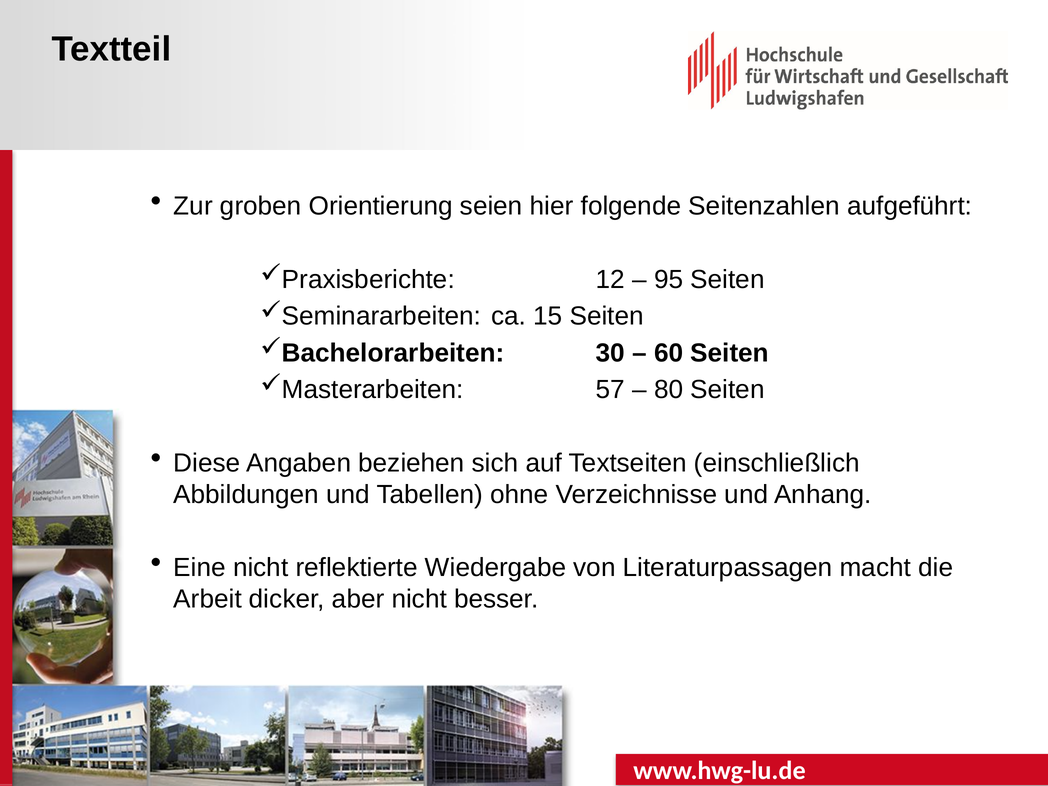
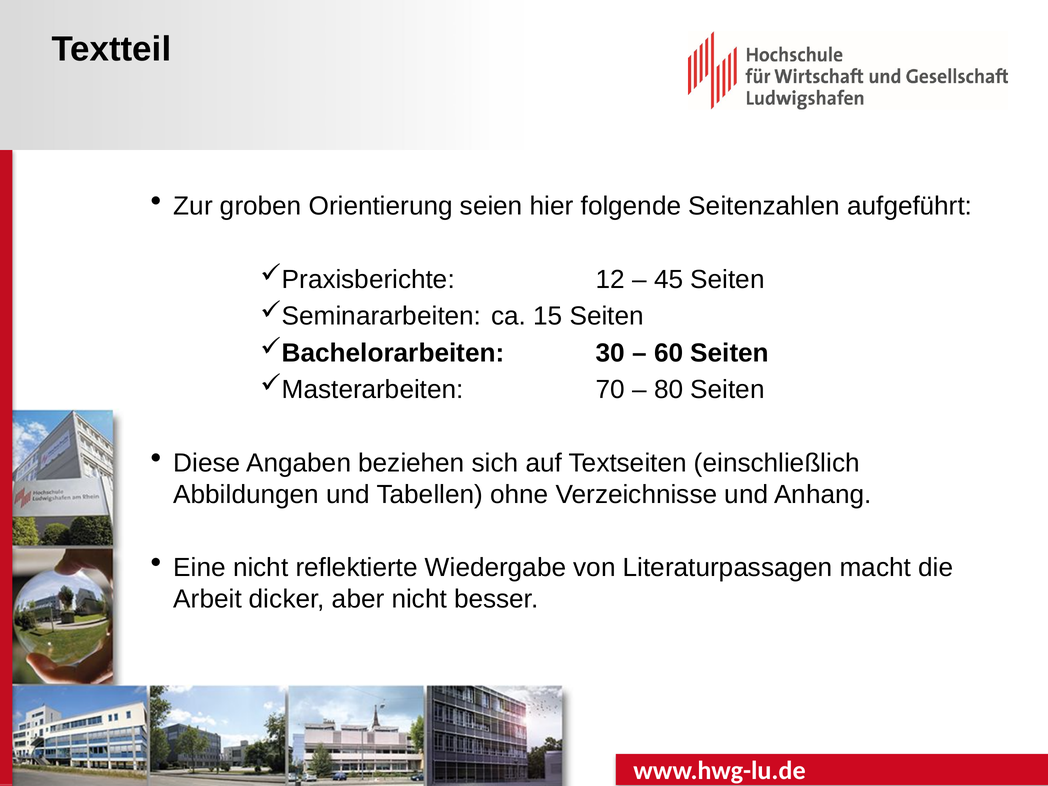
95: 95 -> 45 (669, 280)
57: 57 -> 70 (610, 390)
